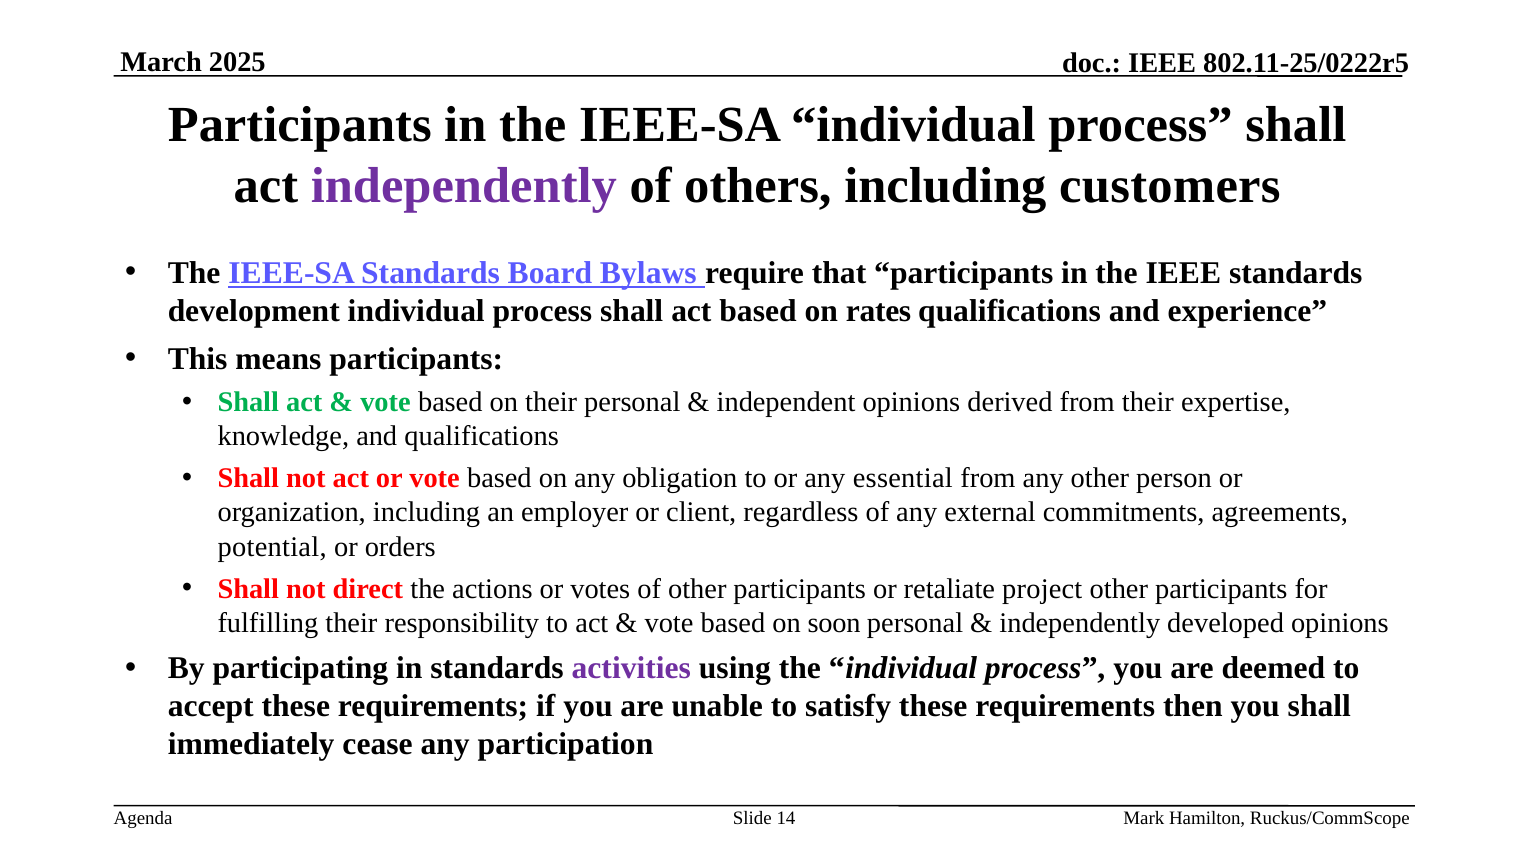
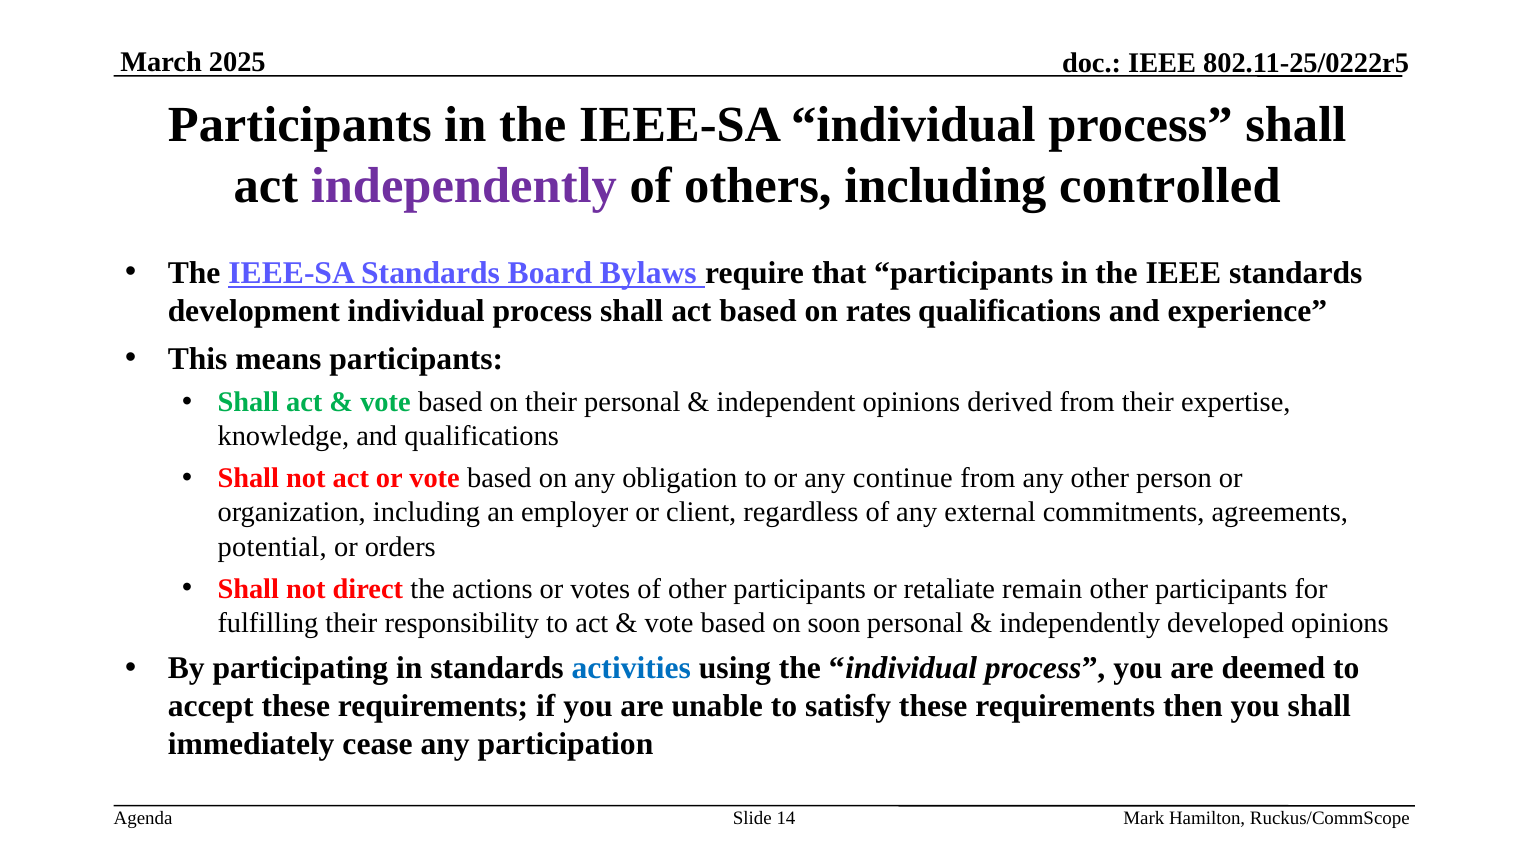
customers: customers -> controlled (1170, 185)
essential: essential -> continue (903, 478)
project: project -> remain (1042, 589)
activities colour: purple -> blue (631, 668)
